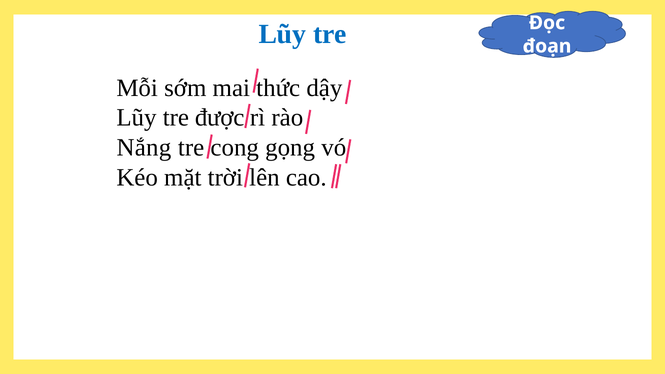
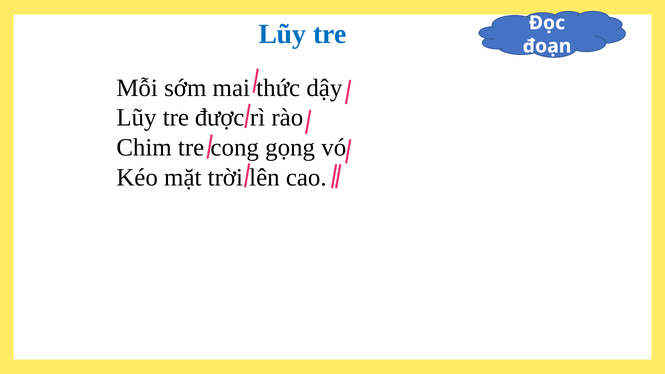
Nắng: Nắng -> Chim (144, 148)
